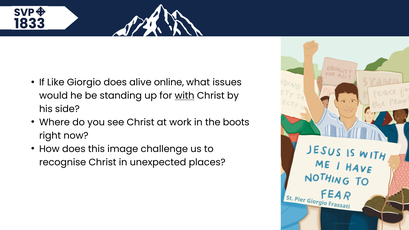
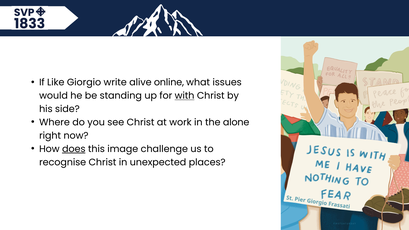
Giorgio does: does -> write (115, 82)
boots: boots -> alone (236, 122)
does underline: none -> present (74, 149)
